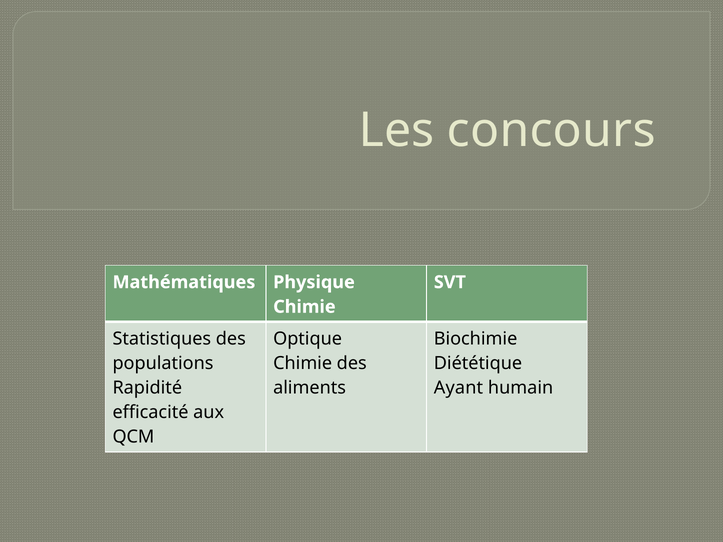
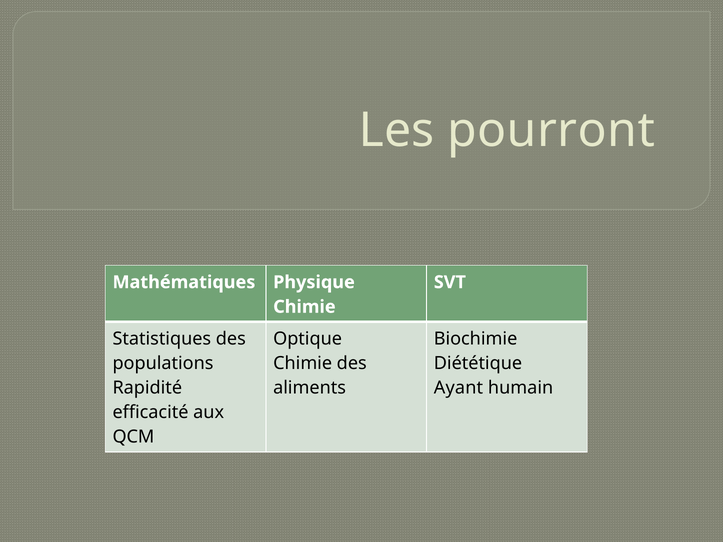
concours: concours -> pourront (551, 130)
